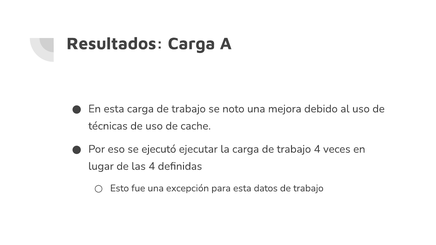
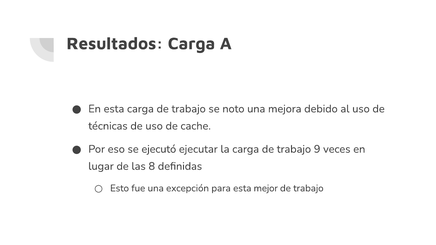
trabajo 4: 4 -> 9 (317, 149)
las 4: 4 -> 8 (152, 166)
datos: datos -> mejor (266, 188)
